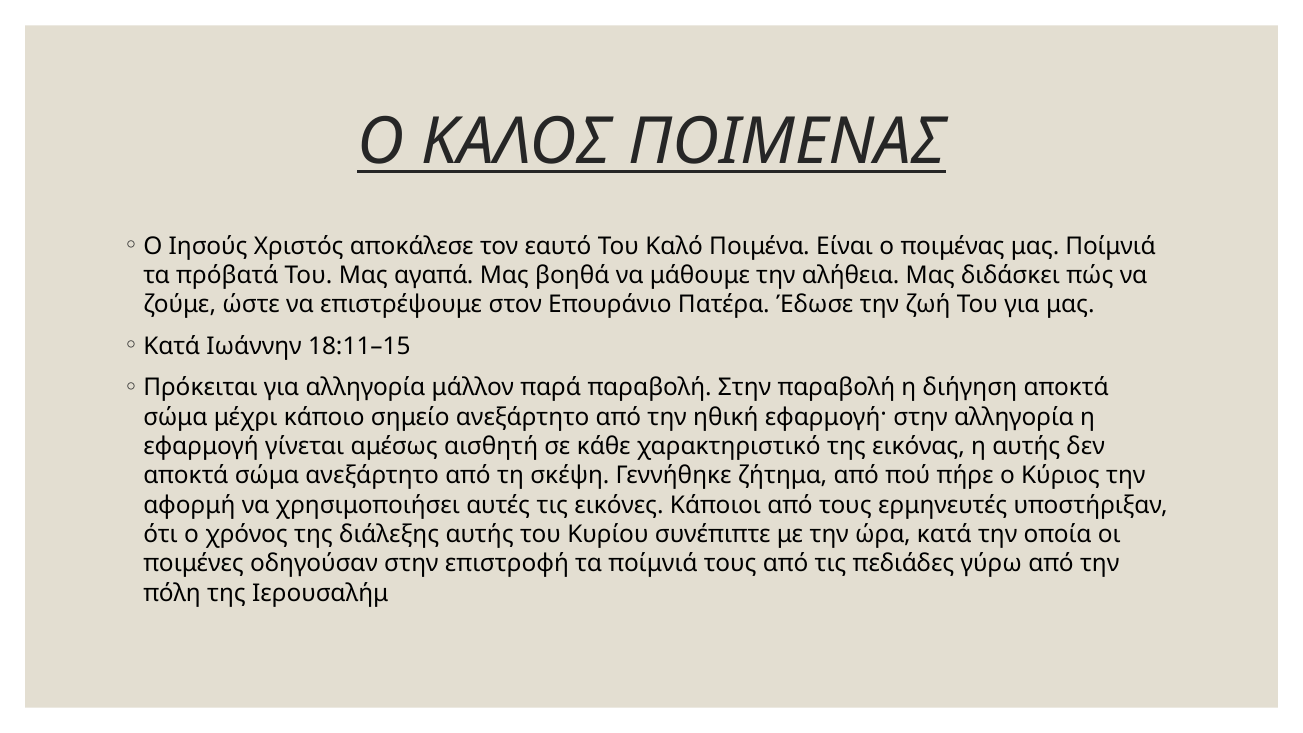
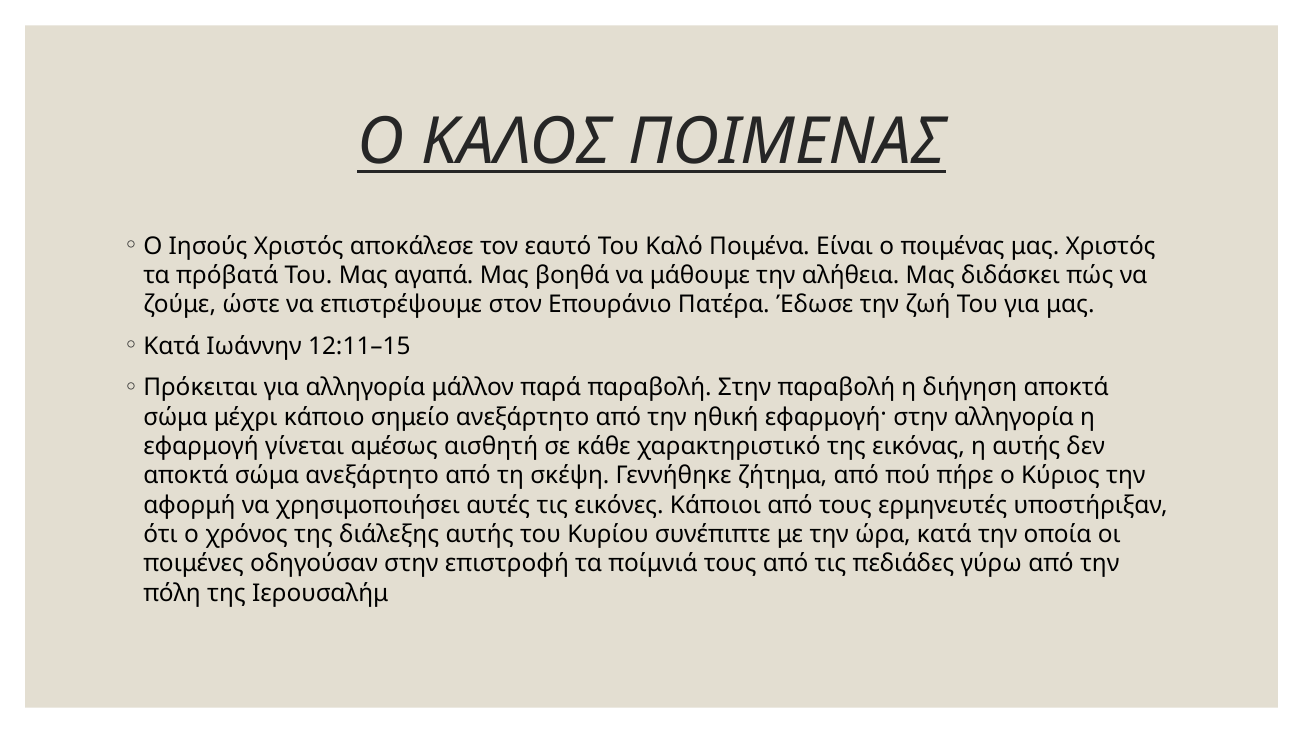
μας Ποίμνιά: Ποίμνιά -> Χριστός (1111, 246)
18:11–15: 18:11–15 -> 12:11–15 (359, 346)
